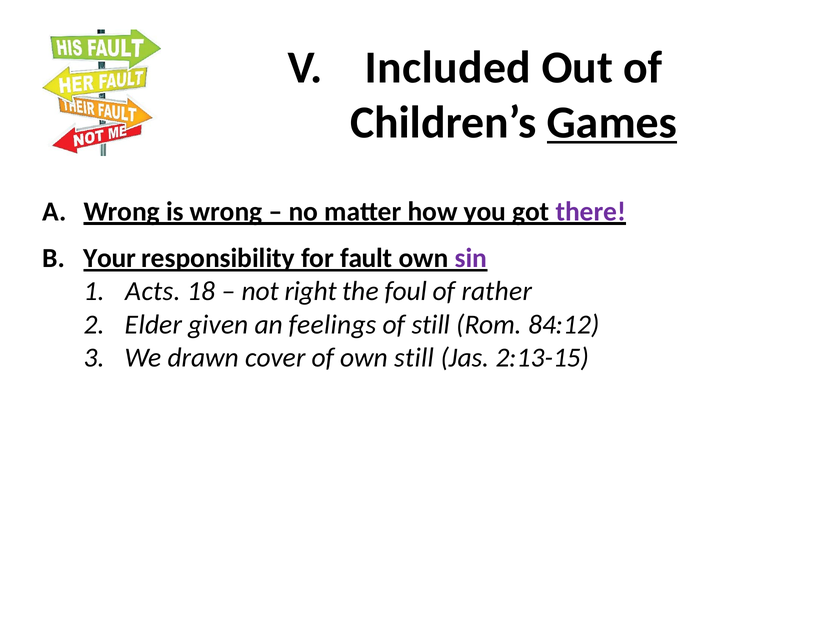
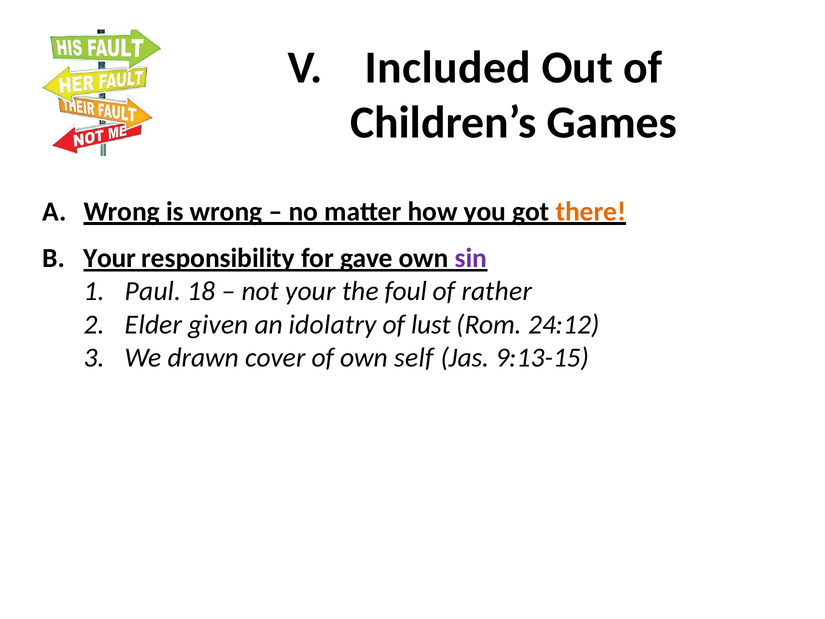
Games underline: present -> none (612, 123)
there colour: purple -> orange (591, 212)
fault: fault -> gave (366, 258)
Acts: Acts -> Paul (153, 291)
not right: right -> your (310, 291)
feelings: feelings -> idolatry (333, 324)
of still: still -> lust (431, 324)
84:12: 84:12 -> 24:12 (564, 324)
own still: still -> self (414, 357)
2:13-15: 2:13-15 -> 9:13-15 (542, 357)
